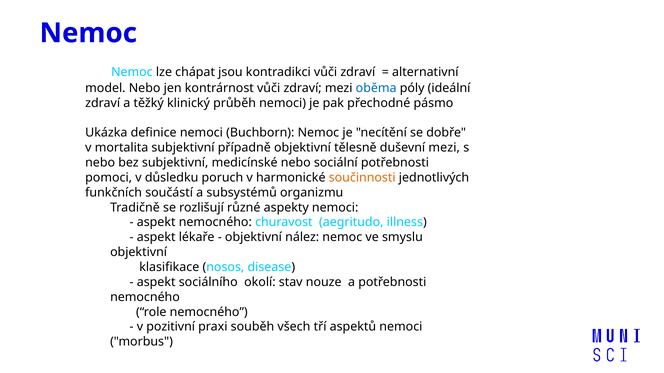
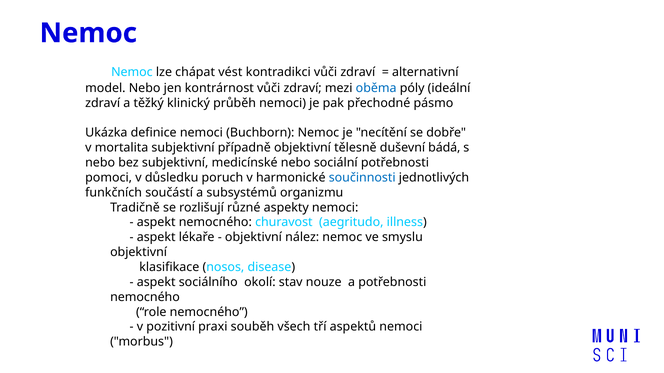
jsou: jsou -> vést (230, 72)
duševní mezi: mezi -> bádá (444, 148)
součinnosti colour: orange -> blue (362, 178)
